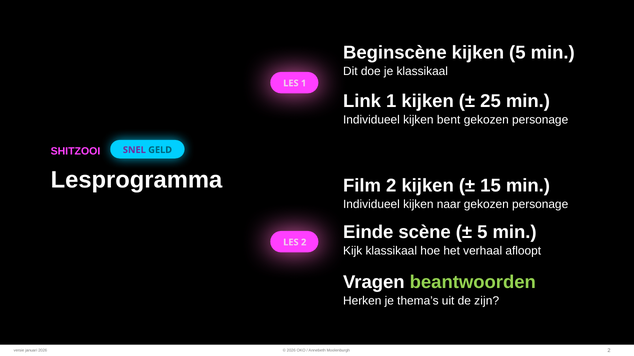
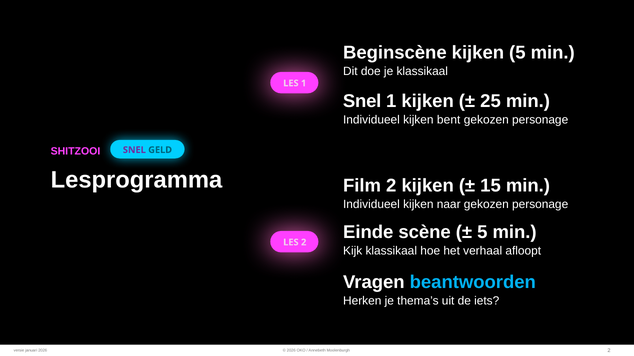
Link: Link -> Snel (362, 101)
beantwoorden colour: light green -> light blue (473, 283)
zijn: zijn -> iets (487, 301)
